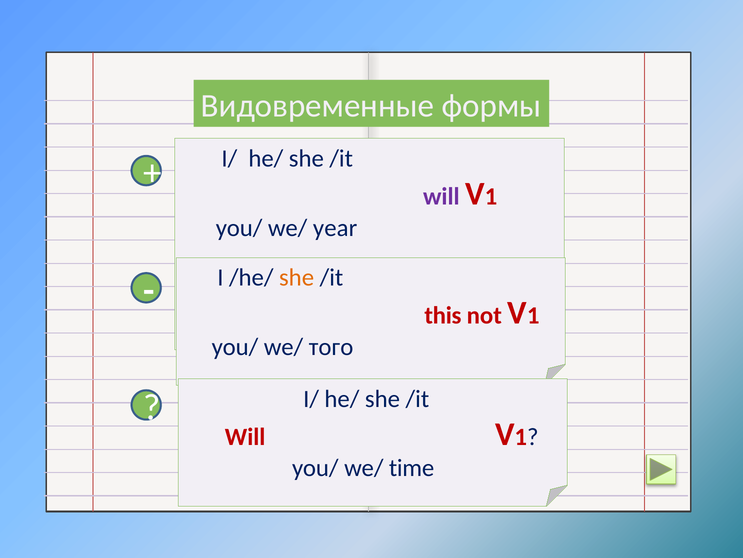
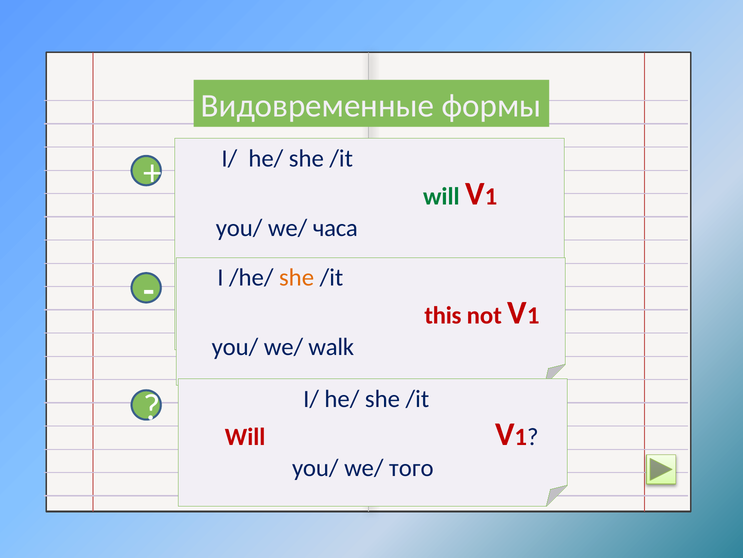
will colour: purple -> green (441, 196)
year: year -> часа (335, 228)
того: того -> walk (331, 347)
time: time -> того (411, 468)
